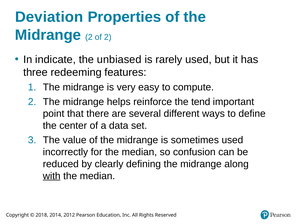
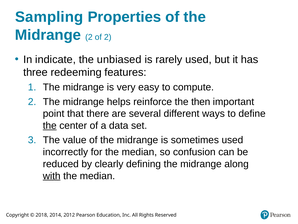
Deviation: Deviation -> Sampling (49, 17)
tend: tend -> then (201, 102)
the underline: none -> present (50, 125)
